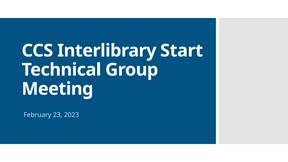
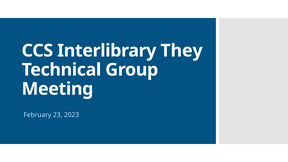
Start: Start -> They (182, 51)
